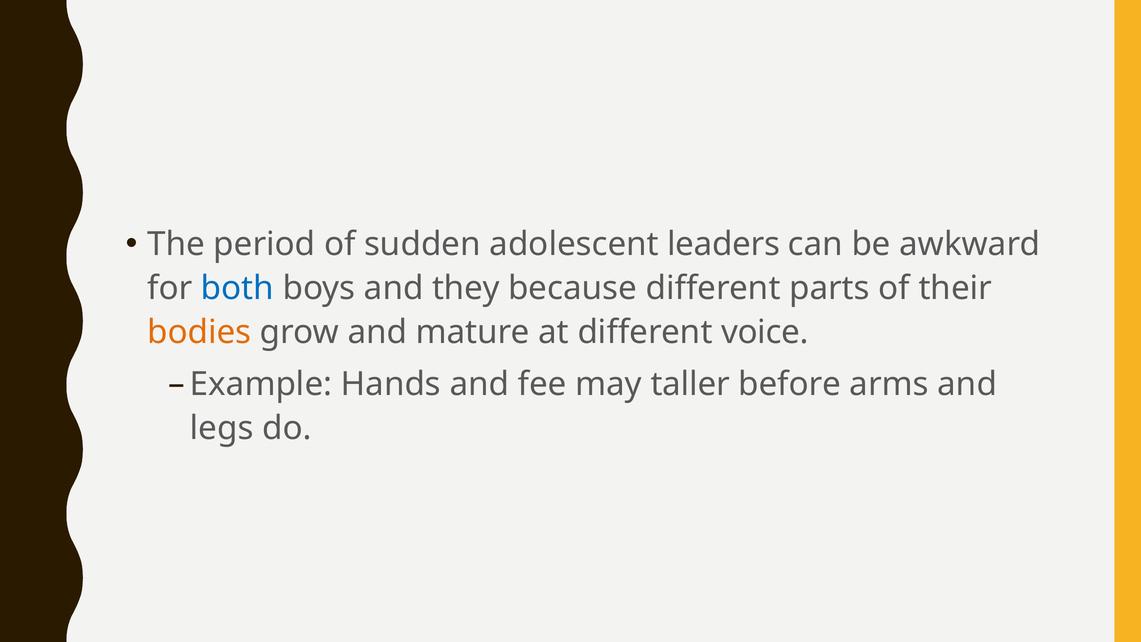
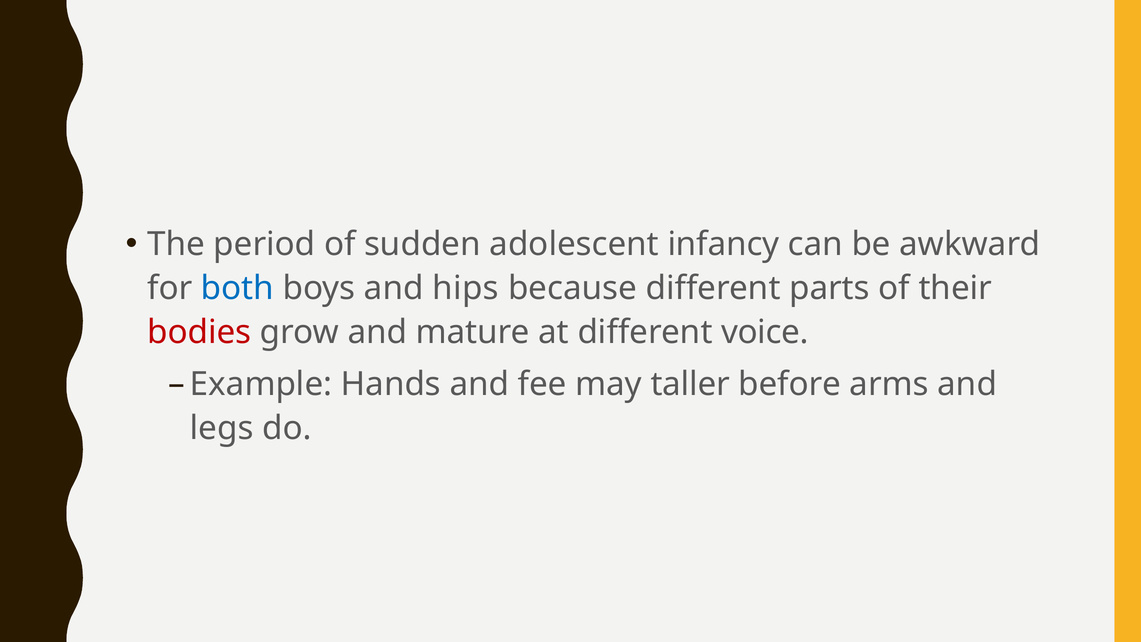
leaders: leaders -> infancy (723, 244)
they: they -> hips (466, 288)
bodies colour: orange -> red (199, 332)
